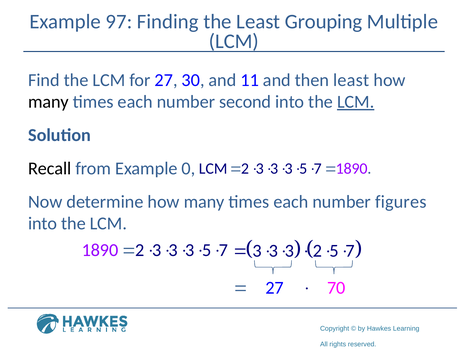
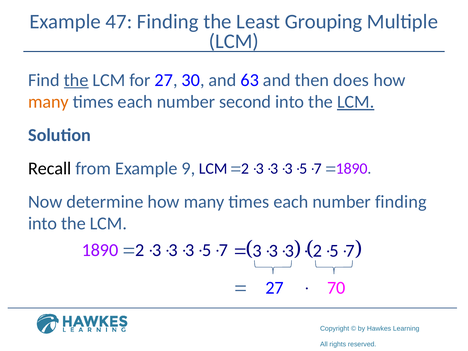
97: 97 -> 47 (119, 22)
the underline: none -> present (76, 80)
11: 11 -> 63 (250, 80)
then least: least -> does (351, 80)
many colour: black -> orange (48, 102)
Example 0: 0 -> 9 (189, 168)
number figures: figures -> finding (401, 202)
